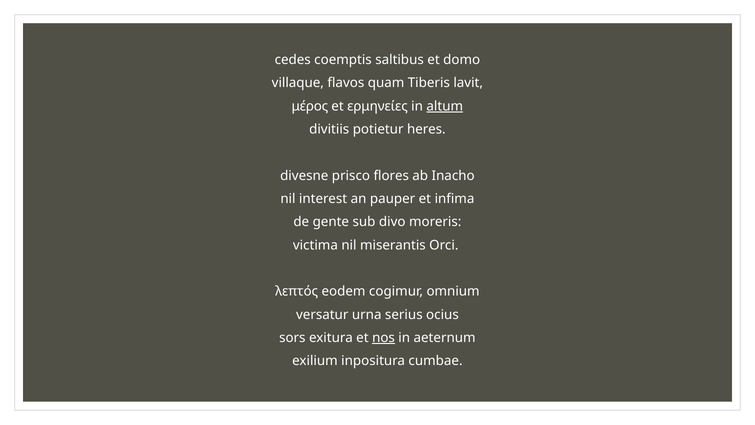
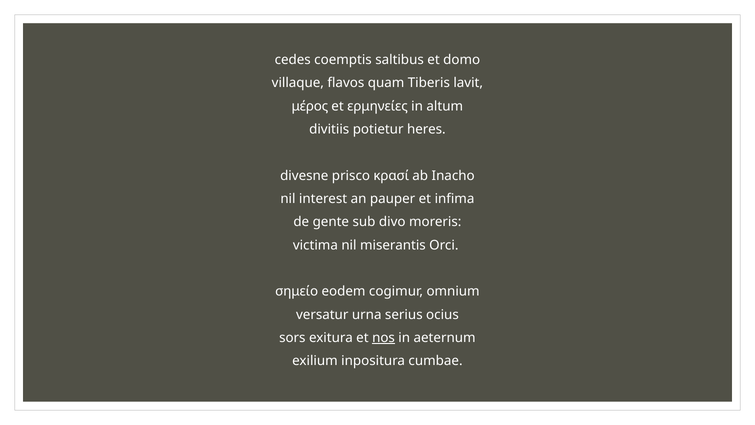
altum underline: present -> none (445, 106)
flores: flores -> κρασί (391, 176)
λεπτός: λεπτός -> σημείο (297, 291)
